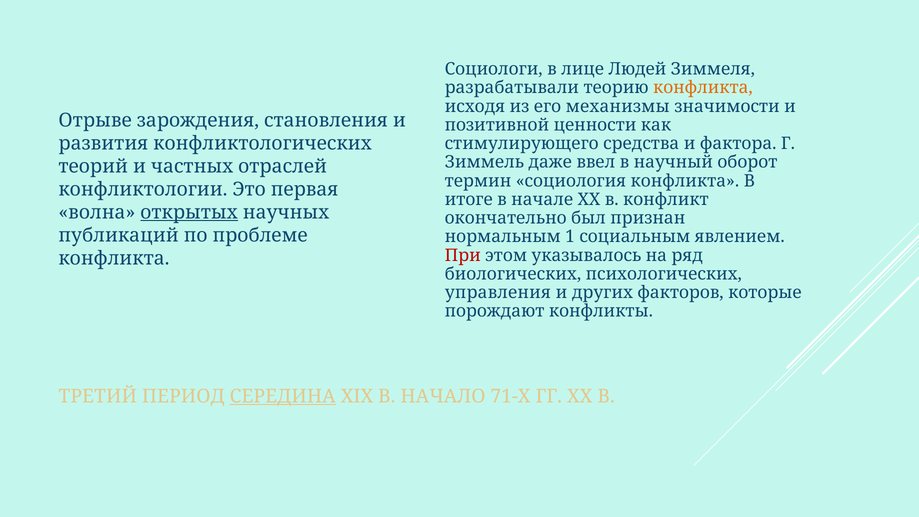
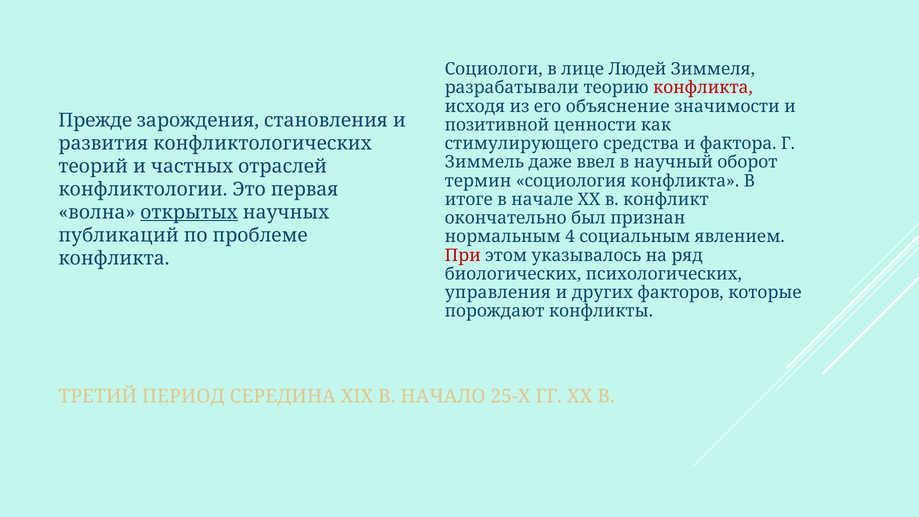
конфликта colour: orange -> red (703, 88)
механизмы: механизмы -> объяснение (618, 106)
Отрыве: Отрыве -> Прежде (95, 120)
1: 1 -> 4 (570, 237)
СЕРЕДИНА underline: present -> none (283, 396)
71-Х: 71-Х -> 25-Х (511, 396)
